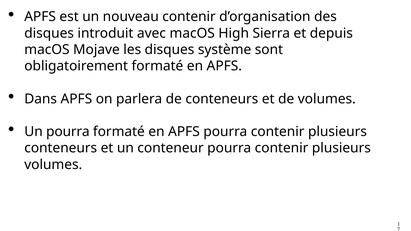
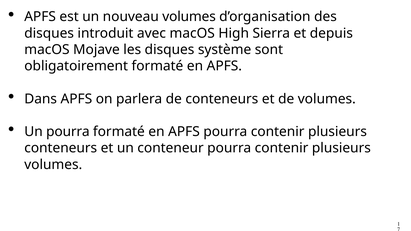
nouveau contenir: contenir -> volumes (189, 17)
